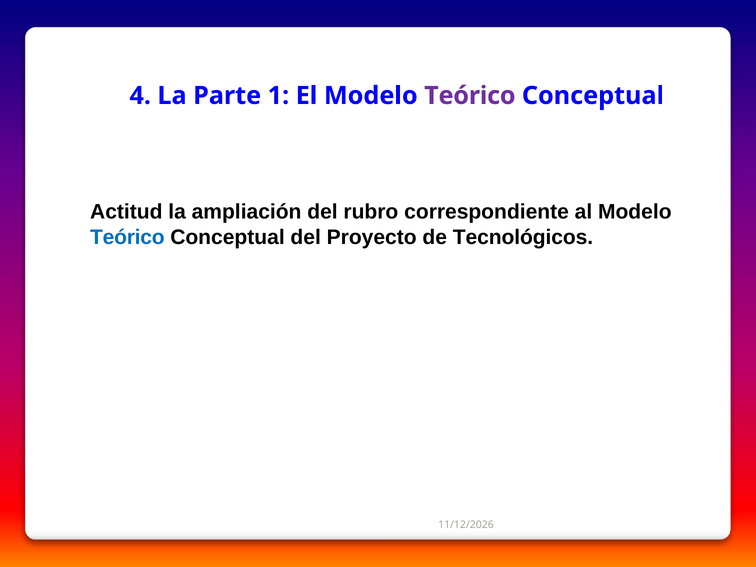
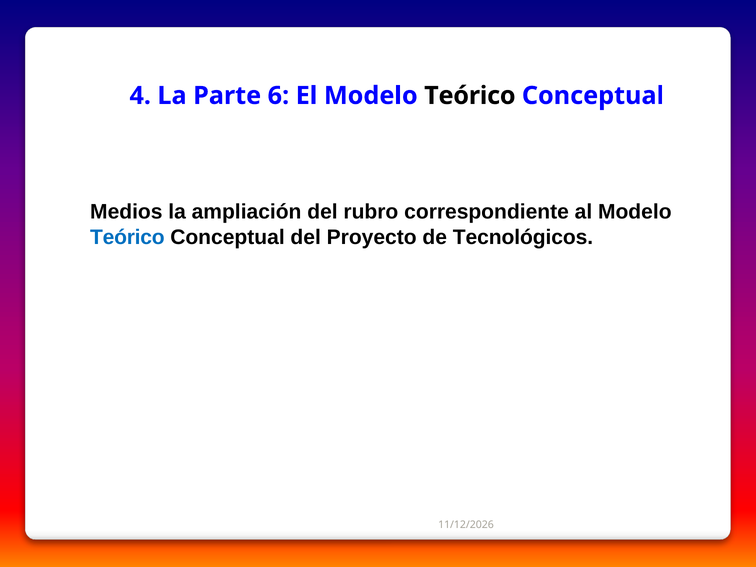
1: 1 -> 6 (278, 96)
Teórico colour: purple -> black (470, 96)
Actitud: Actitud -> Medios (126, 212)
